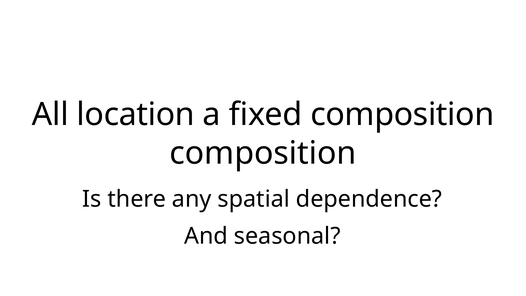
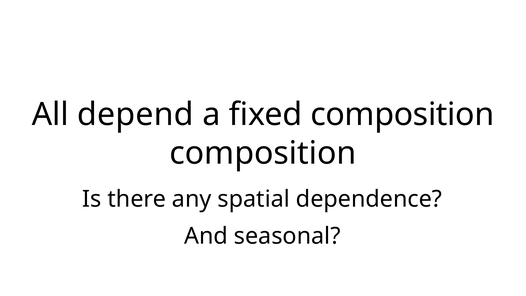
location: location -> depend (135, 115)
